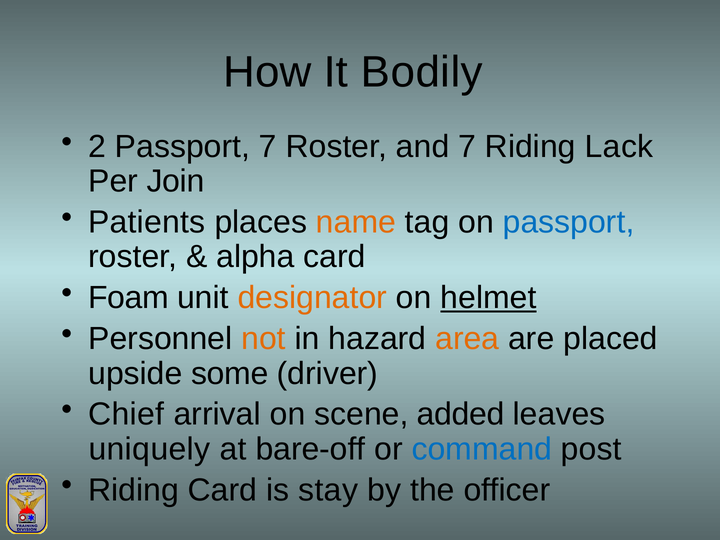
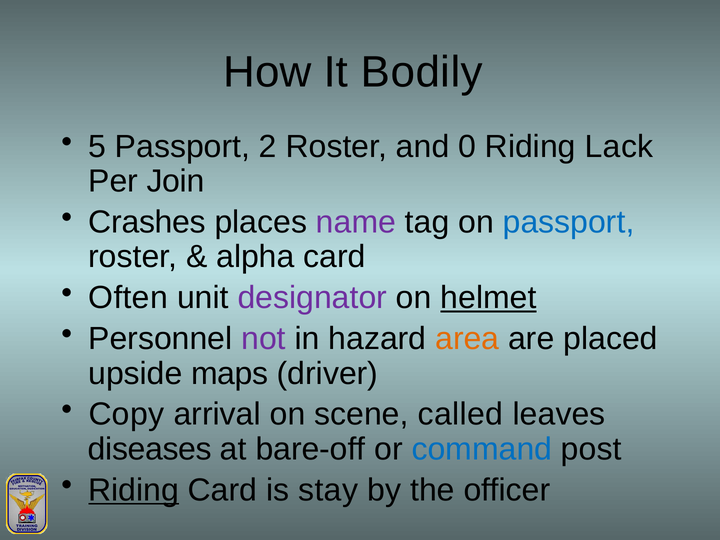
2: 2 -> 5 (97, 147)
Passport 7: 7 -> 2 (268, 147)
and 7: 7 -> 0 (467, 147)
Patients: Patients -> Crashes (147, 222)
name colour: orange -> purple (356, 222)
Foam: Foam -> Often (128, 298)
designator colour: orange -> purple (312, 298)
not colour: orange -> purple (264, 339)
some: some -> maps (230, 373)
Chief: Chief -> Copy (126, 414)
added: added -> called (460, 414)
uniquely: uniquely -> diseases (150, 449)
Riding underline: none -> present (134, 490)
